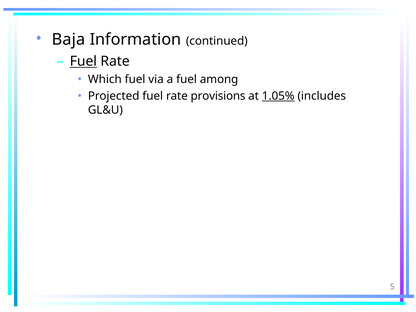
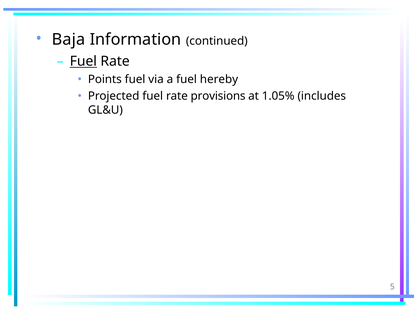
Which: Which -> Points (105, 79)
among: among -> hereby (219, 79)
1.05% underline: present -> none (278, 96)
